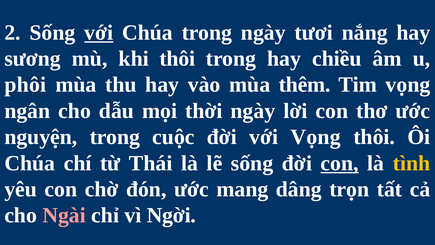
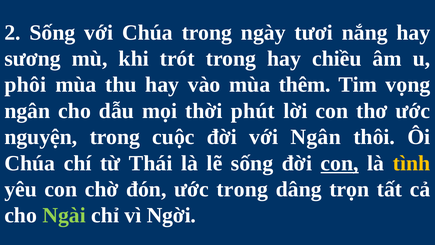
với underline: present -> none (99, 33)
khi thôi: thôi -> trót (177, 59)
thời ngày: ngày -> phút (253, 111)
với Vọng: Vọng -> Ngân (316, 137)
ước mang: mang -> trong (242, 189)
Ngài colour: pink -> light green (64, 215)
